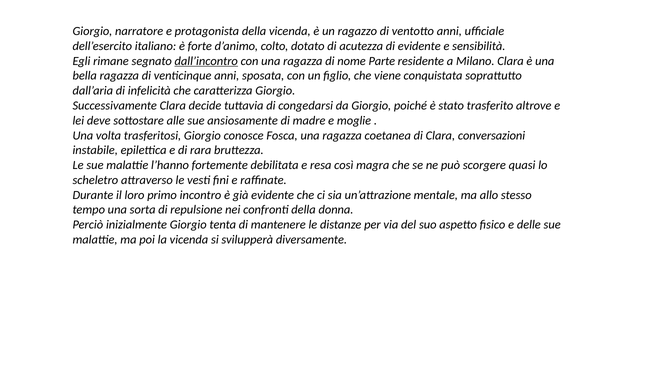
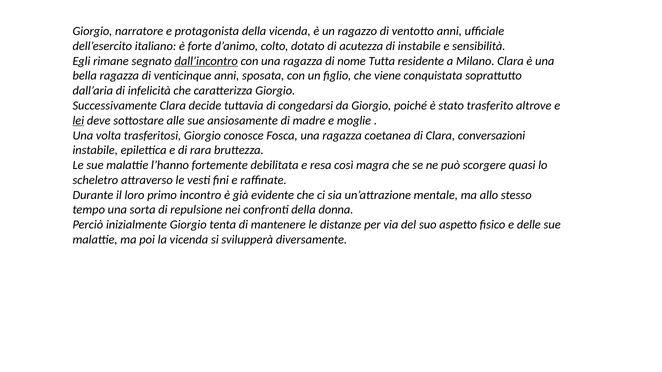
di evidente: evidente -> instabile (419, 46)
Parte: Parte -> Tutta (382, 61)
lei underline: none -> present (78, 121)
